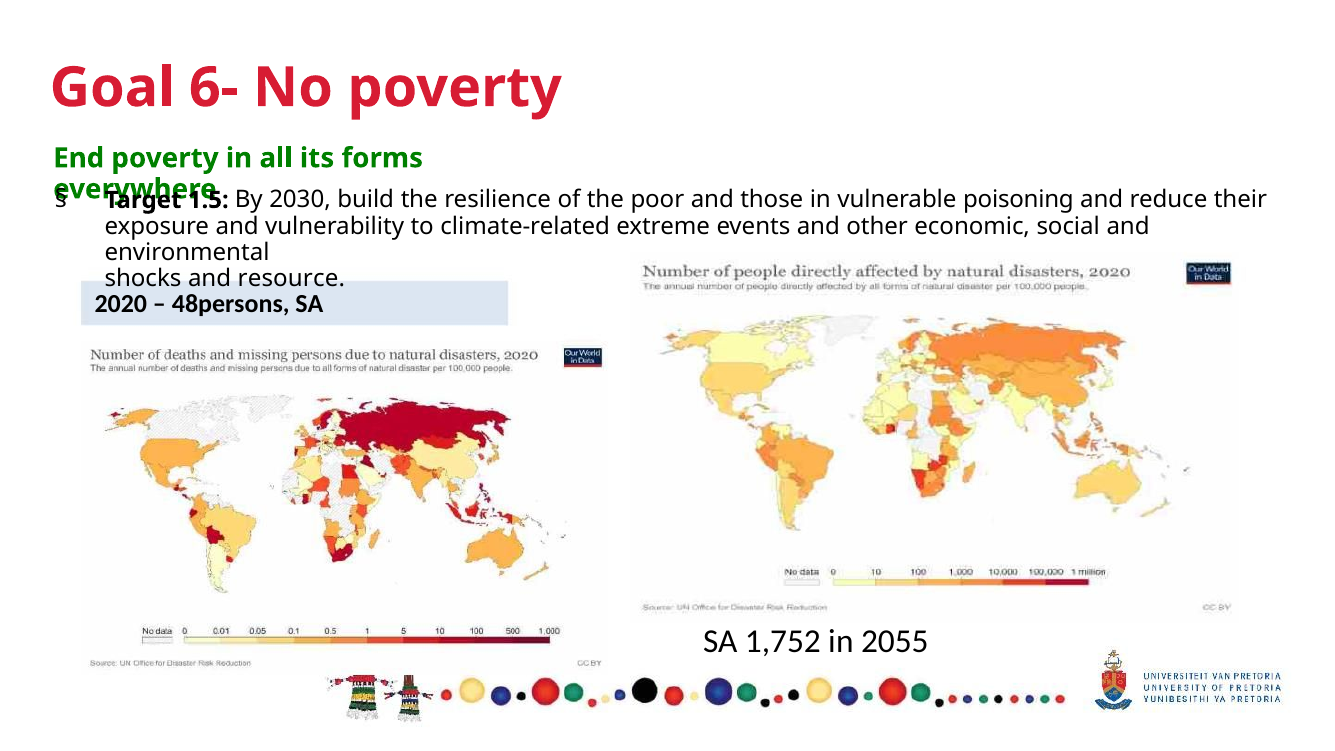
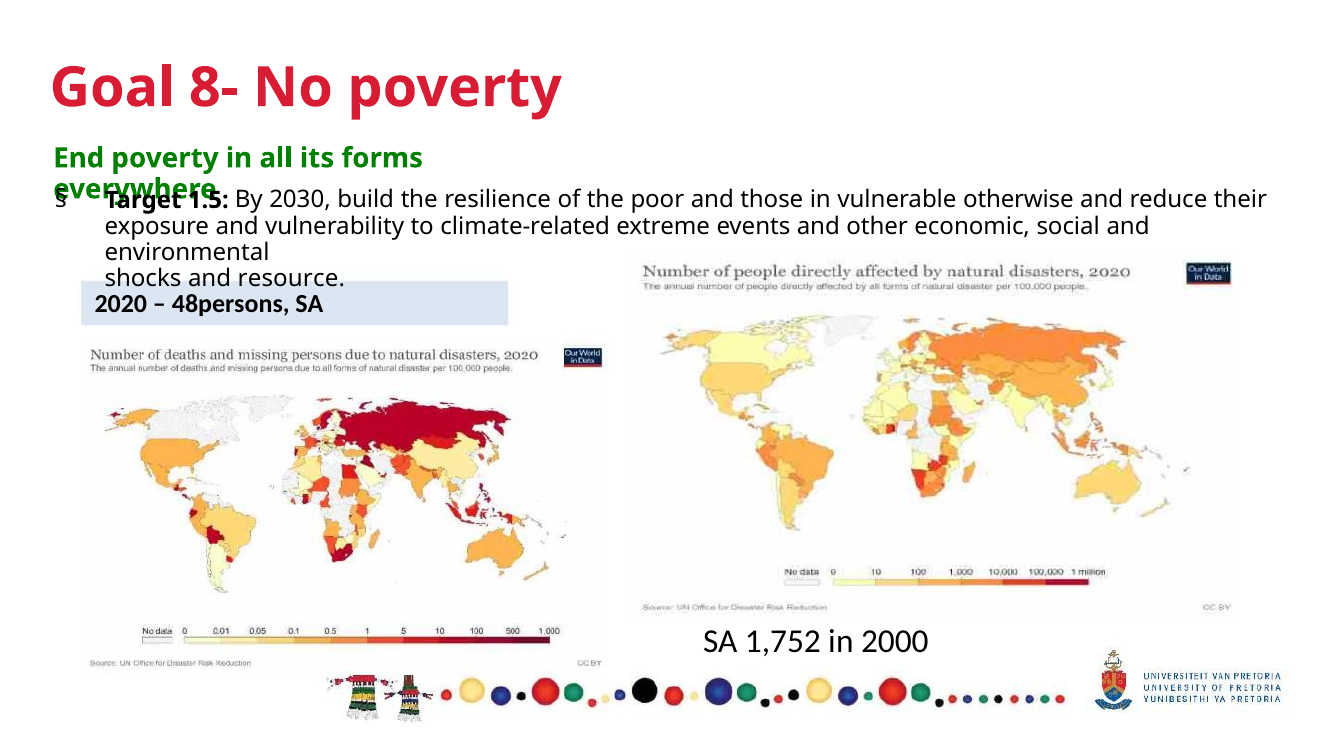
6-: 6- -> 8- (214, 88)
poisoning: poisoning -> otherwise (1018, 200)
2055: 2055 -> 2000 (895, 641)
